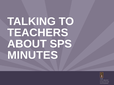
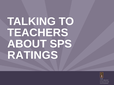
MINUTES: MINUTES -> RATINGS (33, 55)
